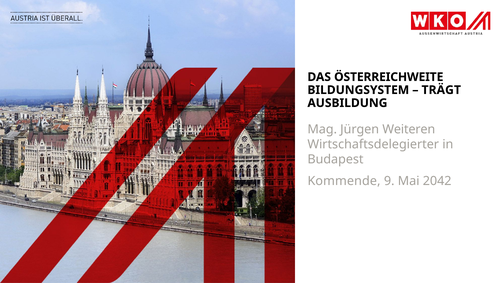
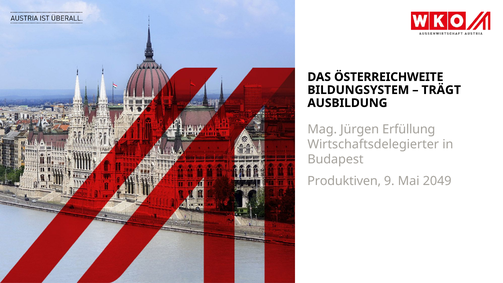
Weiteren: Weiteren -> Erfüllung (409, 129)
Kommende: Kommende -> Produktiven (344, 181)
2042: 2042 -> 2049 (437, 181)
